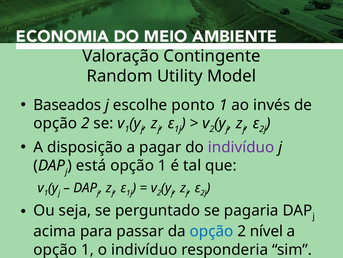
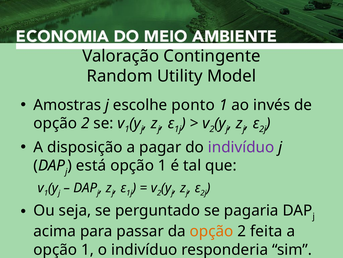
Baseados: Baseados -> Amostras (67, 105)
opção colour: blue -> orange (212, 231)
nível: nível -> feita (266, 231)
